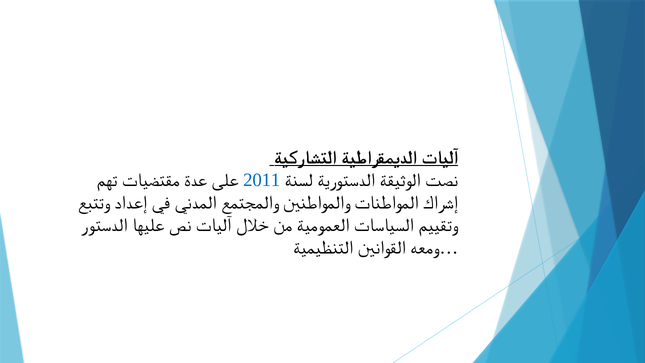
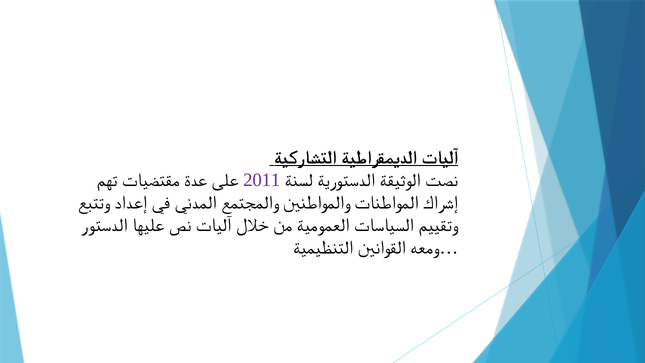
2011 colour: blue -> purple (262, 180)
